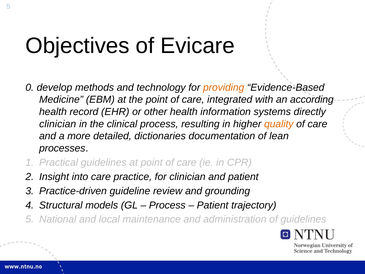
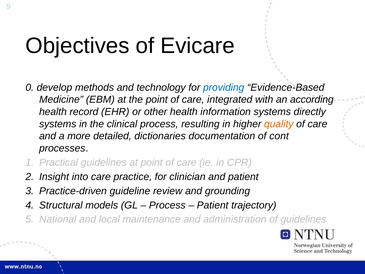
providing colour: orange -> blue (224, 87)
clinician: clinician -> systems (58, 124)
lean: lean -> cont (279, 136)
